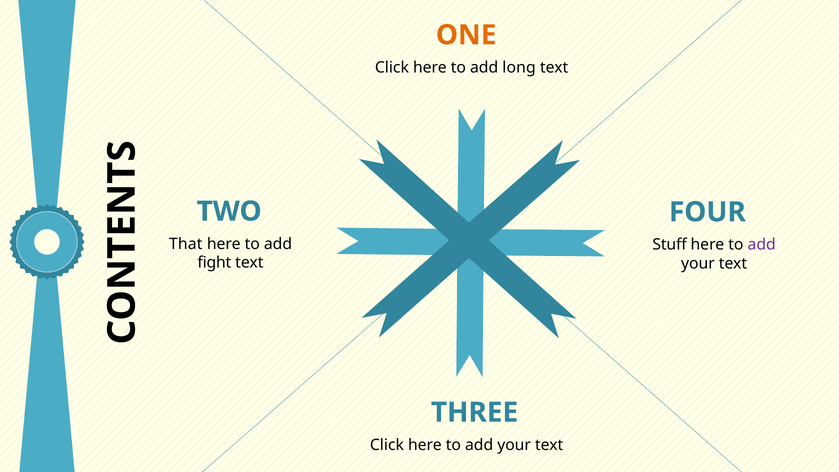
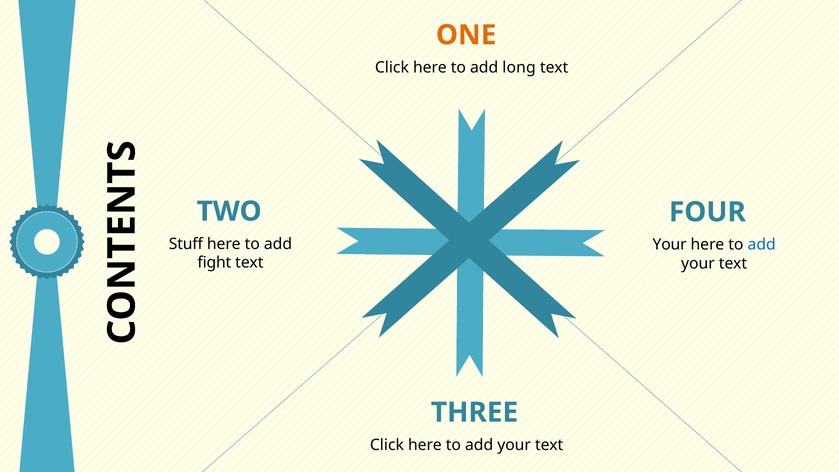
That: That -> Stuff (186, 244)
Stuff: Stuff -> Your (670, 245)
add colour: purple -> blue (762, 245)
